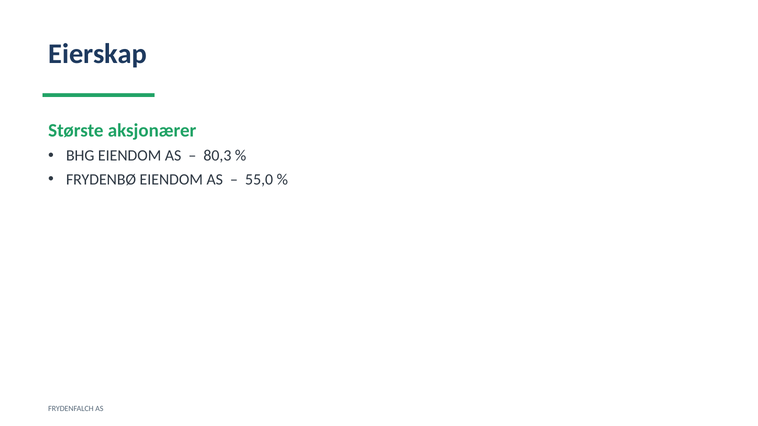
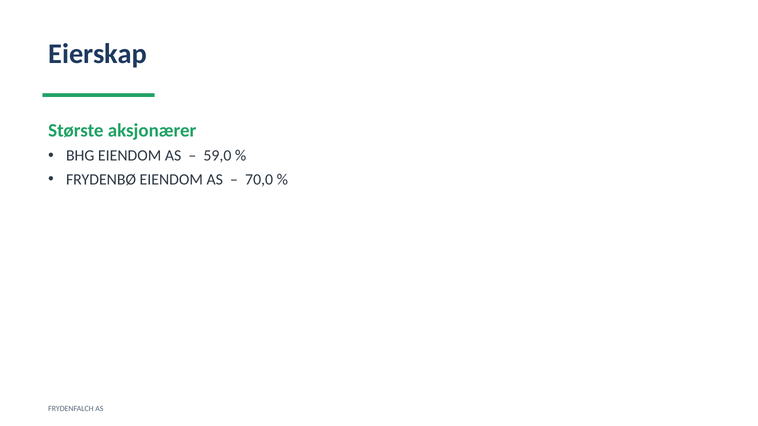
80,3: 80,3 -> 59,0 (217, 156)
55,0: 55,0 -> 70,0 (259, 180)
